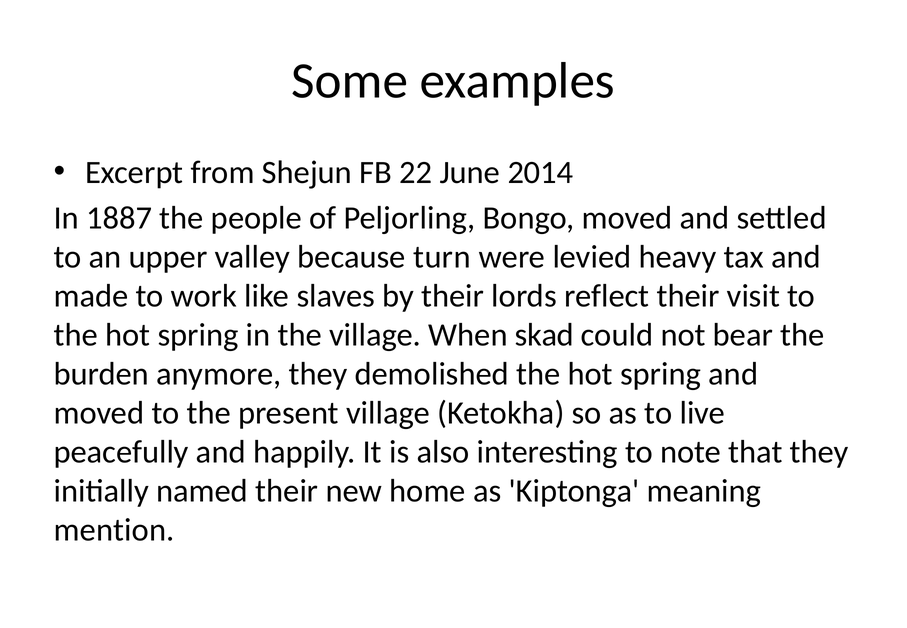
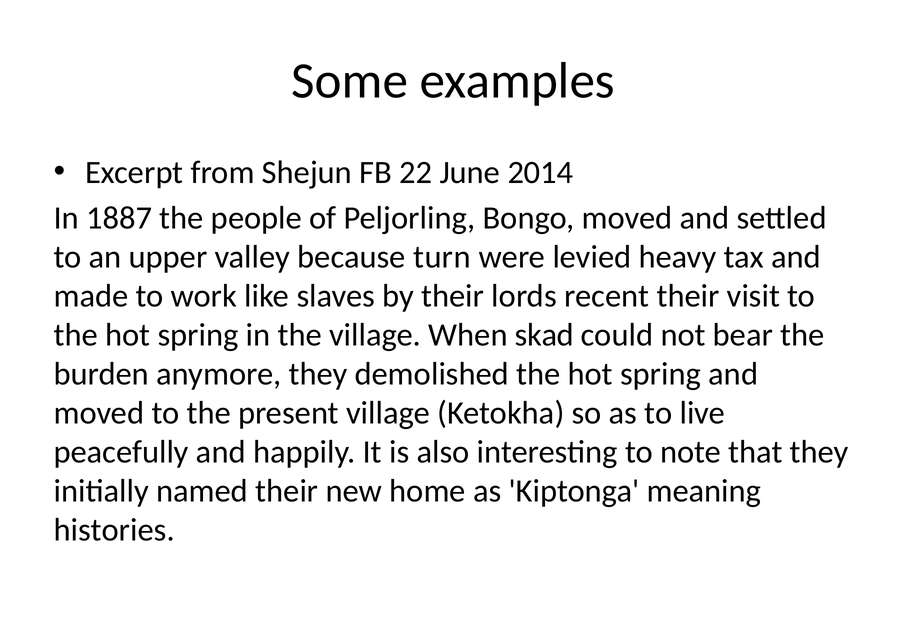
reflect: reflect -> recent (607, 296)
mention: mention -> histories (114, 530)
